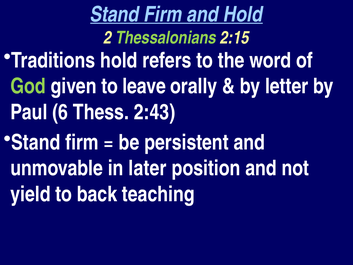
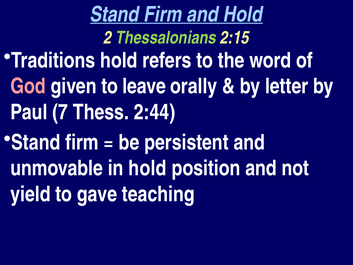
God colour: light green -> pink (28, 86)
6: 6 -> 7 (60, 112)
2:43: 2:43 -> 2:44 (155, 112)
in later: later -> hold (147, 168)
back: back -> gave (97, 194)
